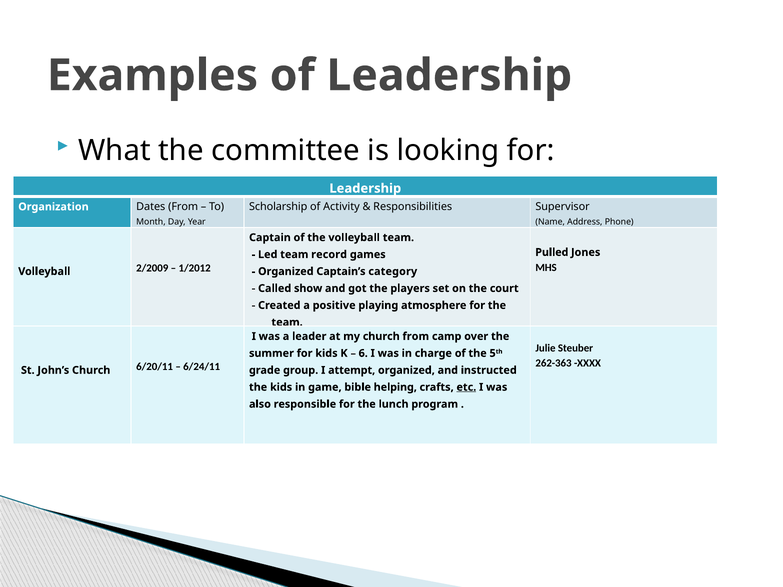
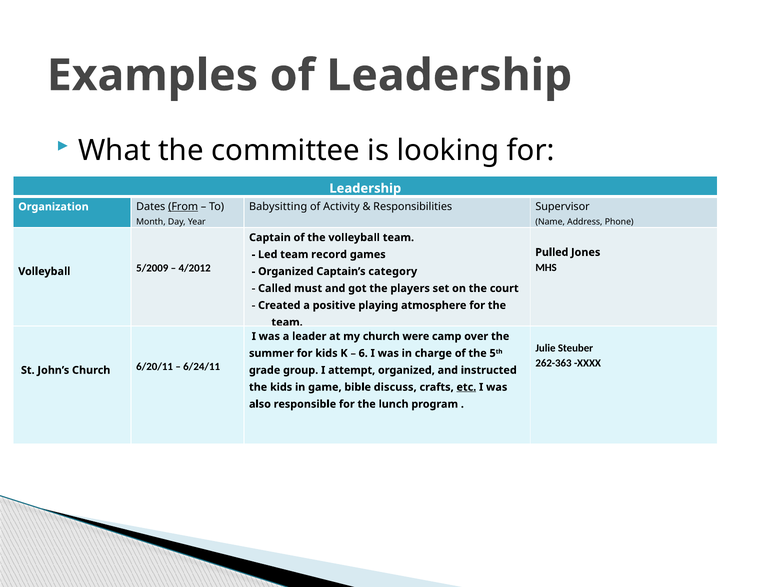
Scholarship: Scholarship -> Babysitting (278, 207)
From underline: none -> present (183, 207)
2/2009: 2/2009 -> 5/2009 (152, 268)
1/2012: 1/2012 -> 4/2012 (195, 268)
show: show -> must (308, 288)
church from: from -> were (416, 336)
helping: helping -> discuss (395, 387)
